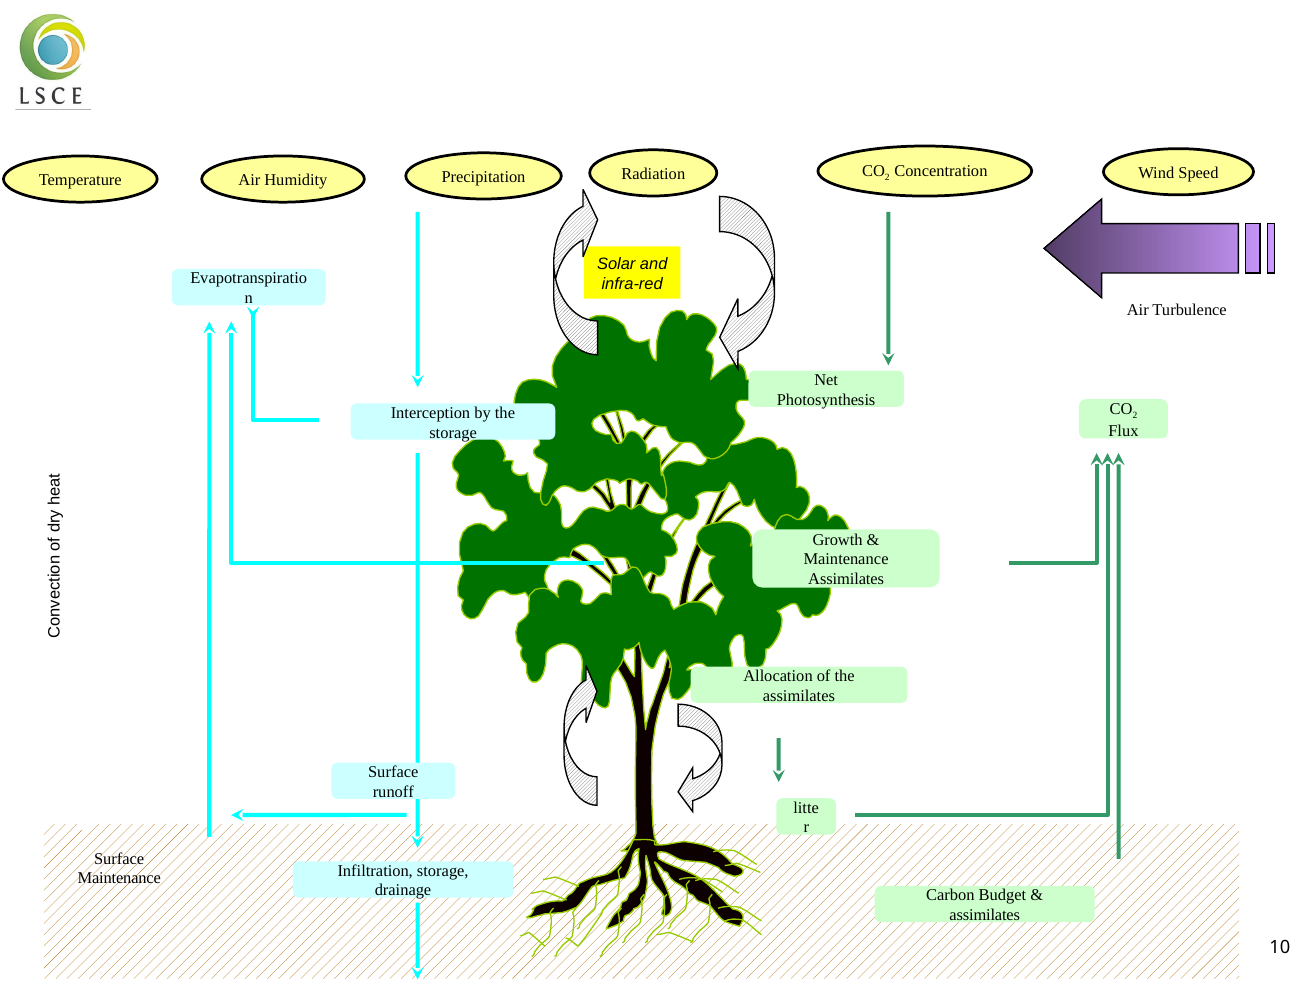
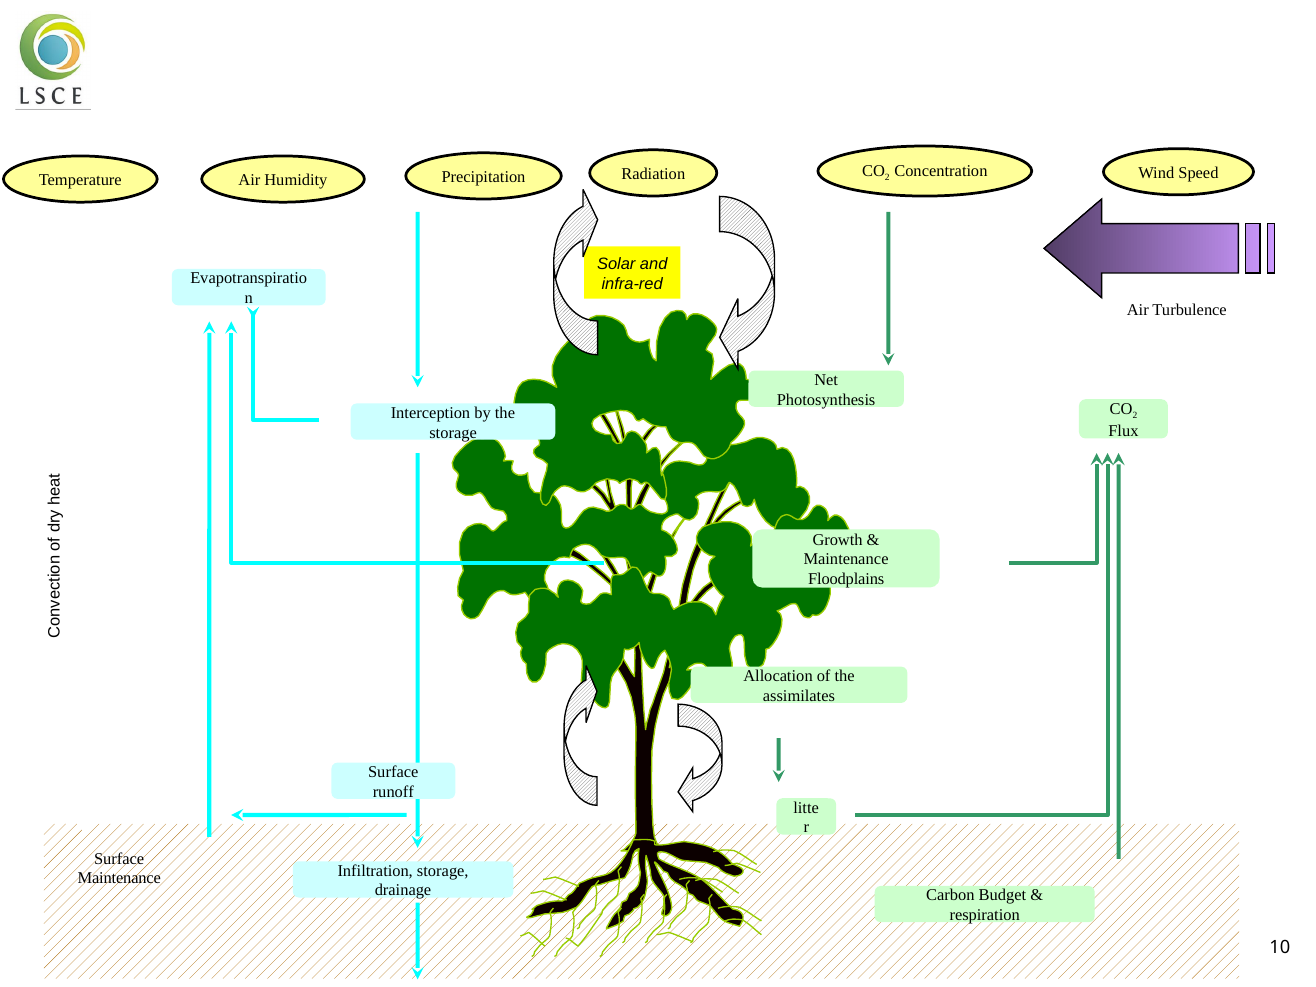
Assimilates: Assimilates -> Floodplains (846, 579)
assimilates: assimilates -> respiration (985, 915)
